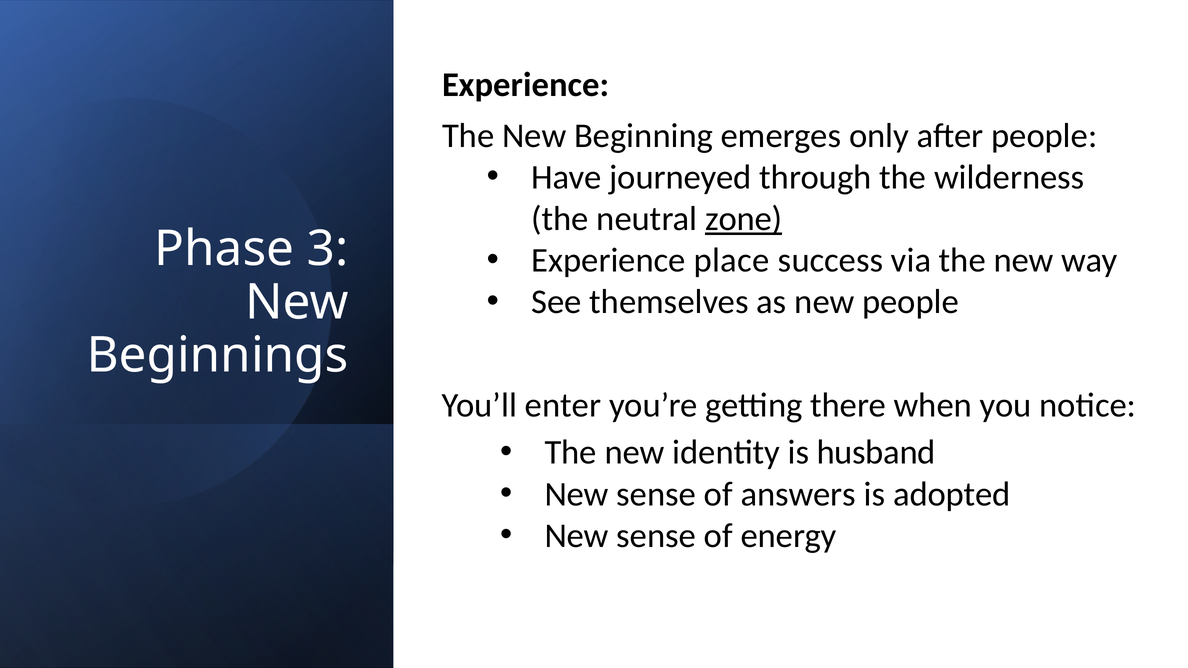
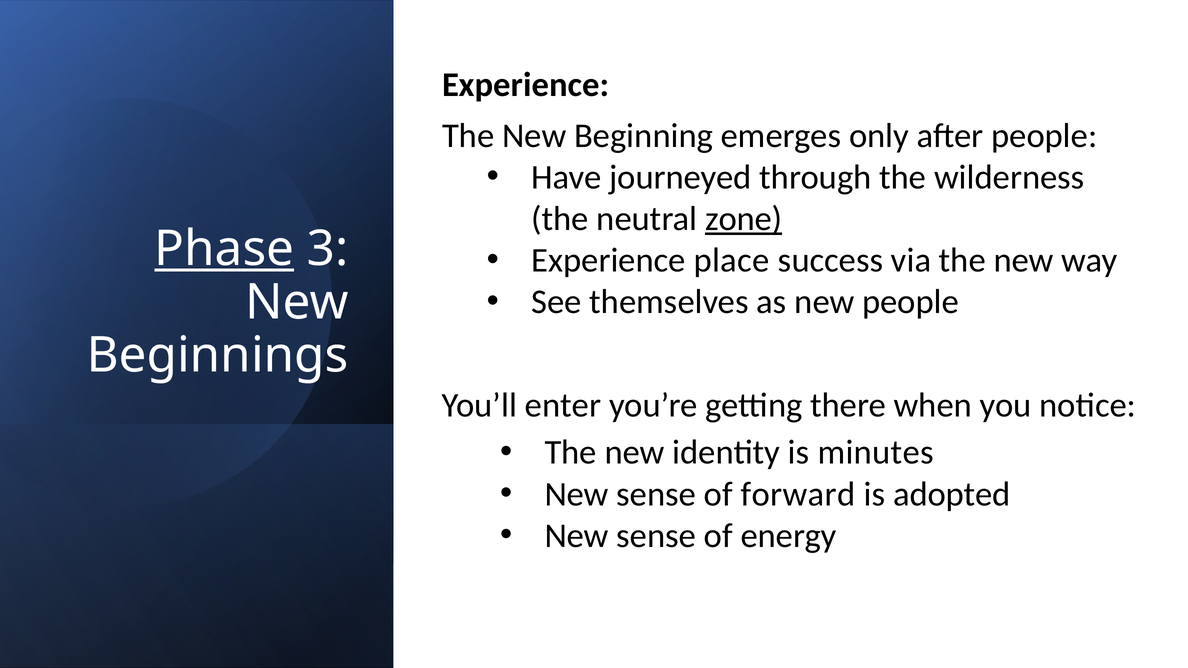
Phase underline: none -> present (224, 249)
husband: husband -> minutes (876, 453)
answers: answers -> forward (798, 494)
